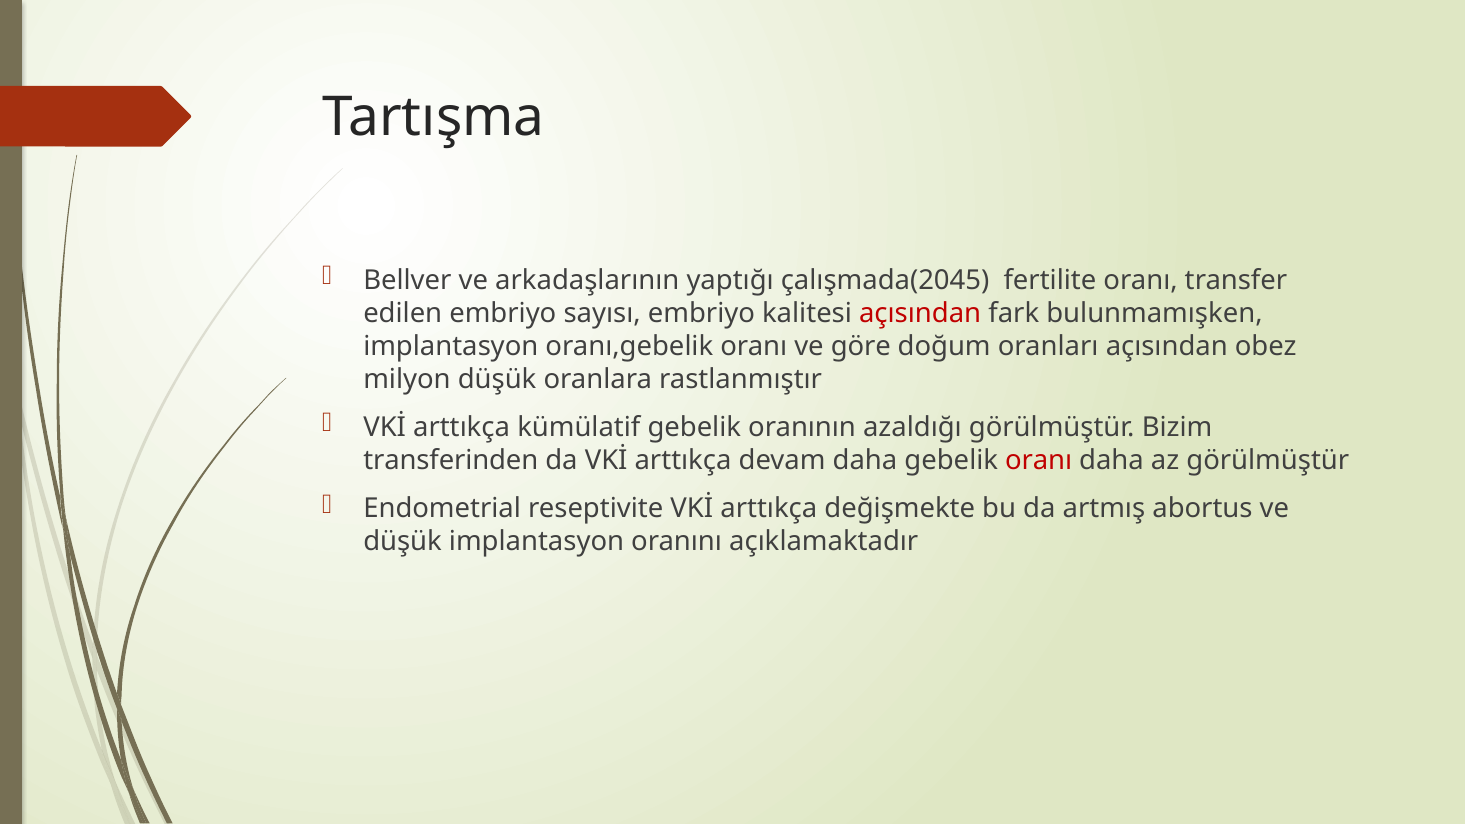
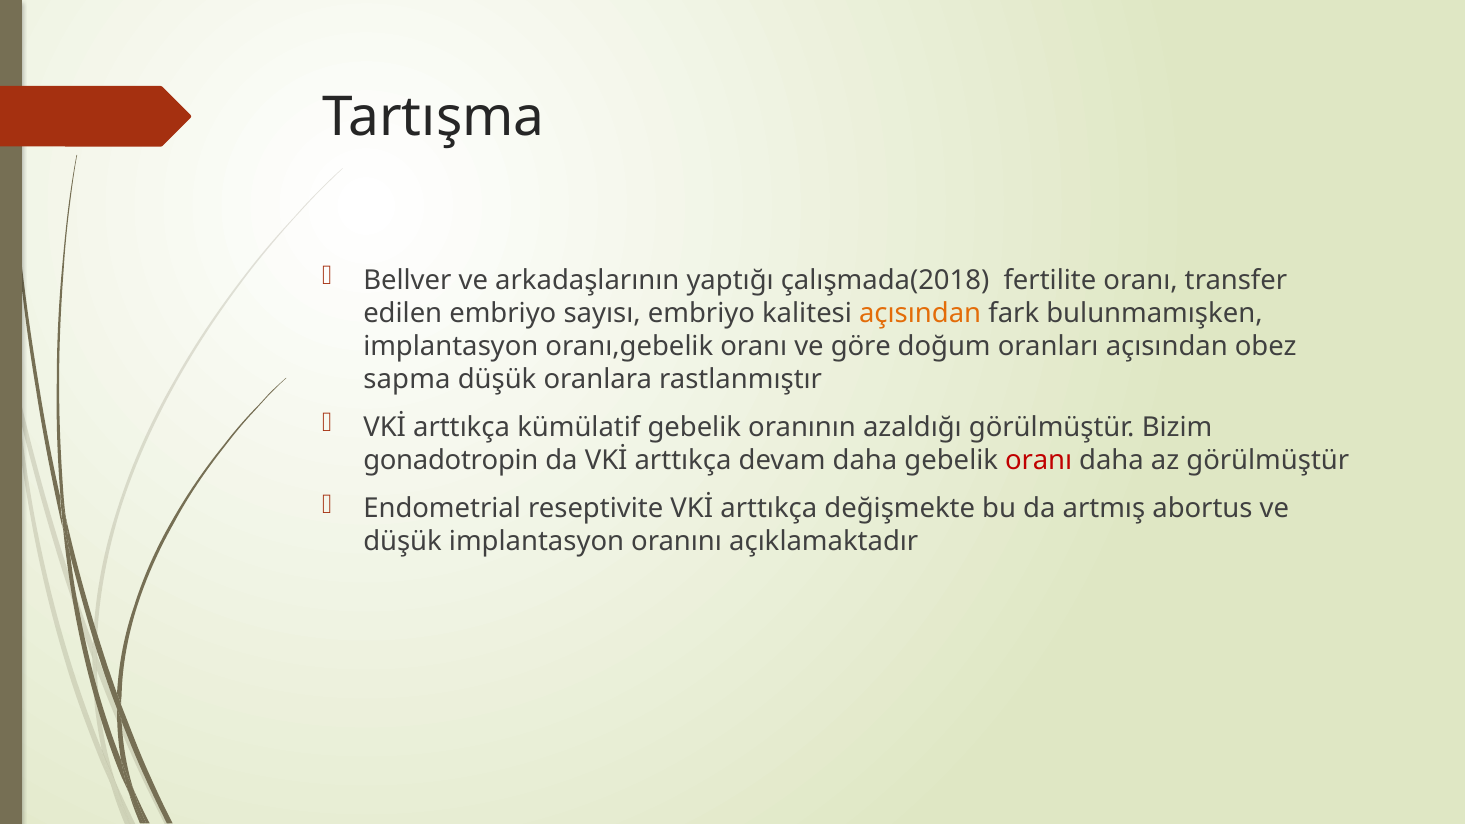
çalışmada(2045: çalışmada(2045 -> çalışmada(2018 (885, 280)
açısından colour: red -> orange (920, 313)
milyon: milyon -> sapma (407, 379)
transferinden: transferinden -> gonadotropin (451, 460)
